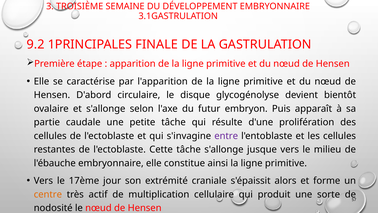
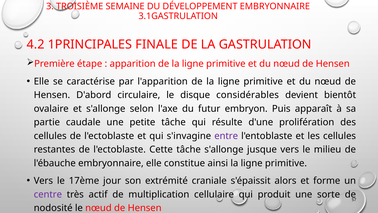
9.2: 9.2 -> 4.2 (36, 44)
glycogénolyse: glycogénolyse -> considérables (248, 95)
centre colour: orange -> purple (48, 194)
